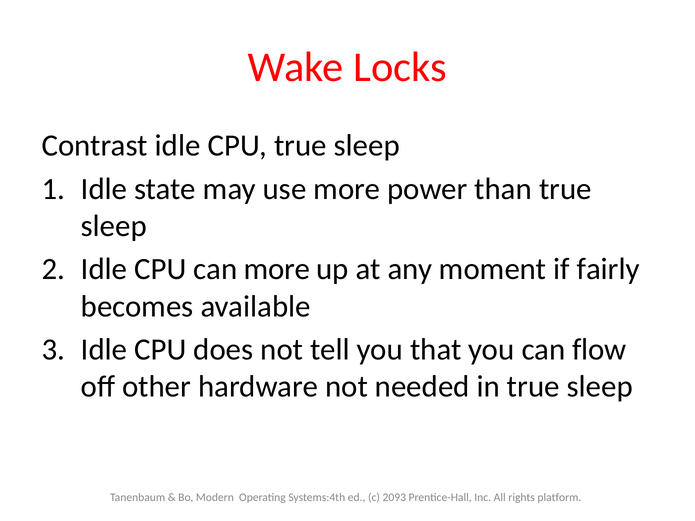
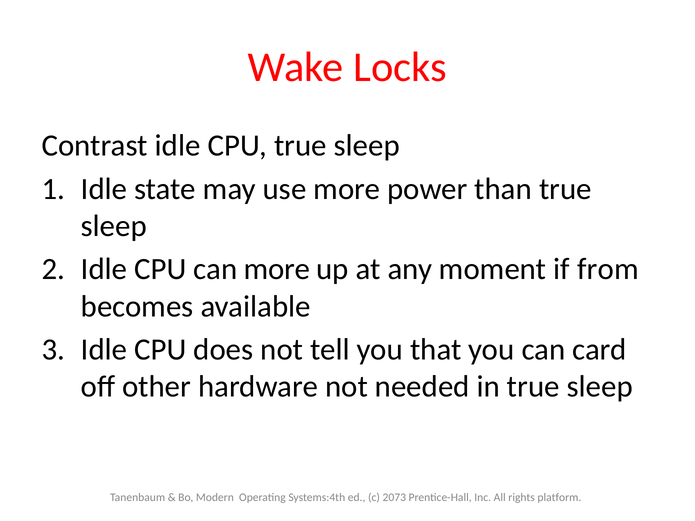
fairly: fairly -> from (608, 269)
flow: flow -> card (599, 350)
2093: 2093 -> 2073 (394, 498)
